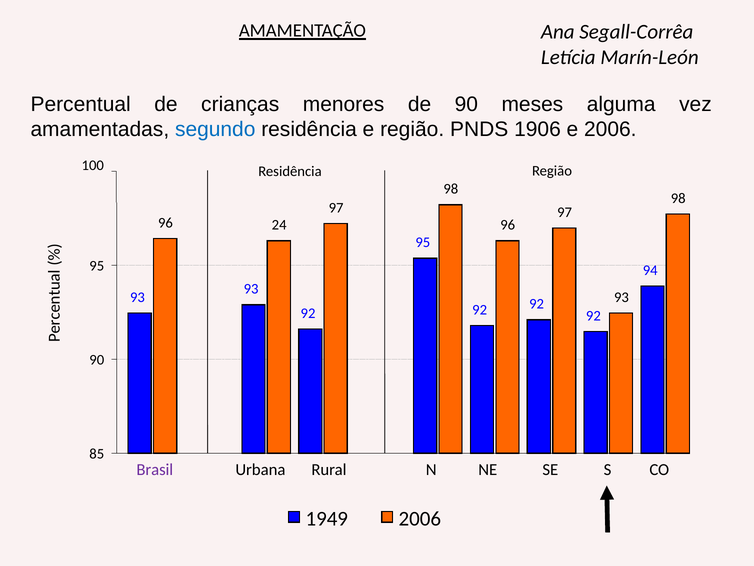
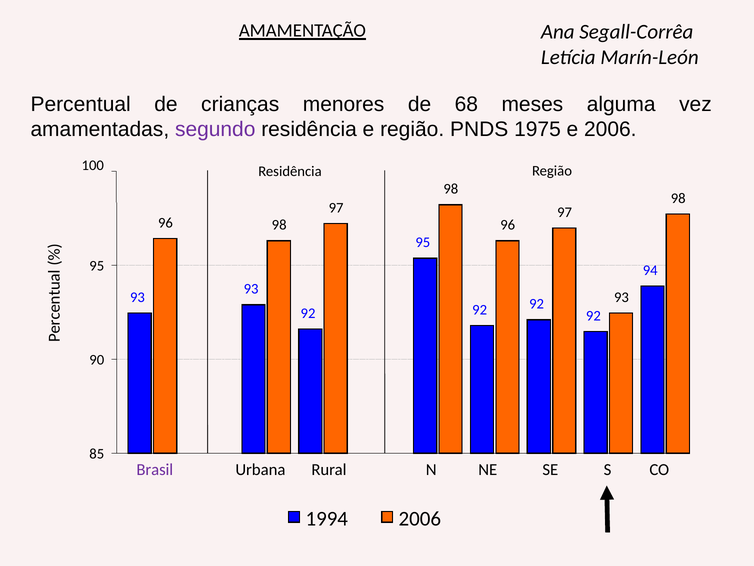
de 90: 90 -> 68 (466, 104)
segundo colour: blue -> purple (215, 129)
1906: 1906 -> 1975 (537, 129)
96 24: 24 -> 98 (279, 225)
1949: 1949 -> 1994 (327, 518)
